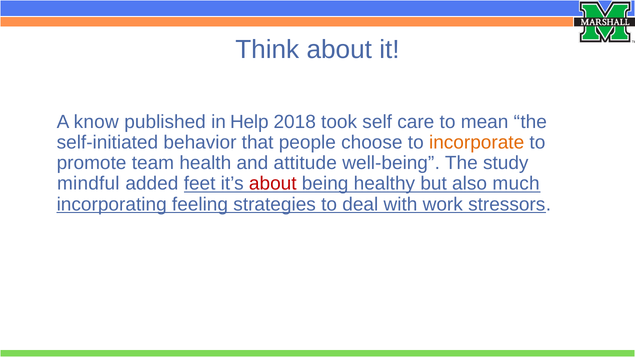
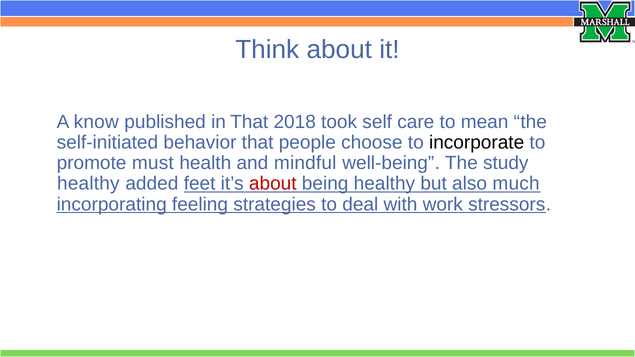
in Help: Help -> That (249, 122)
incorporate colour: orange -> black (477, 143)
team: team -> must (153, 163)
attitude: attitude -> mindful (305, 163)
mindful: mindful -> healthy (88, 184)
